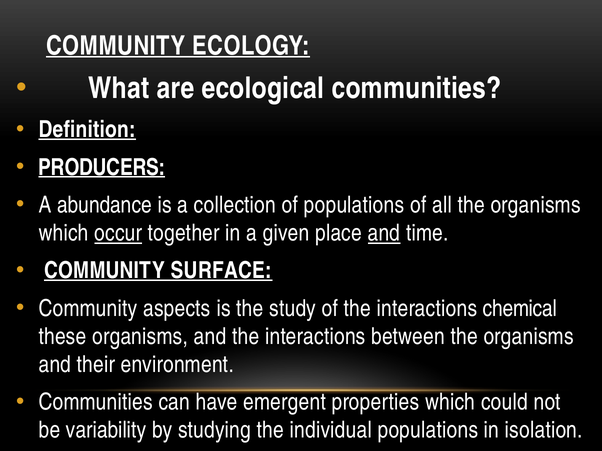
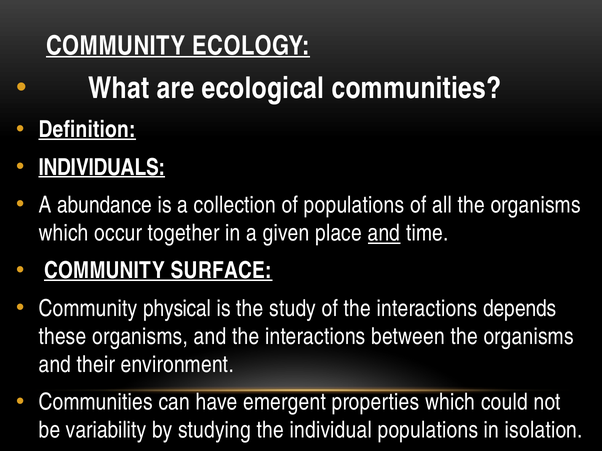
PRODUCERS: PRODUCERS -> INDIVIDUALS (102, 167)
occur underline: present -> none (118, 233)
aspects: aspects -> physical (177, 309)
chemical: chemical -> depends (520, 309)
